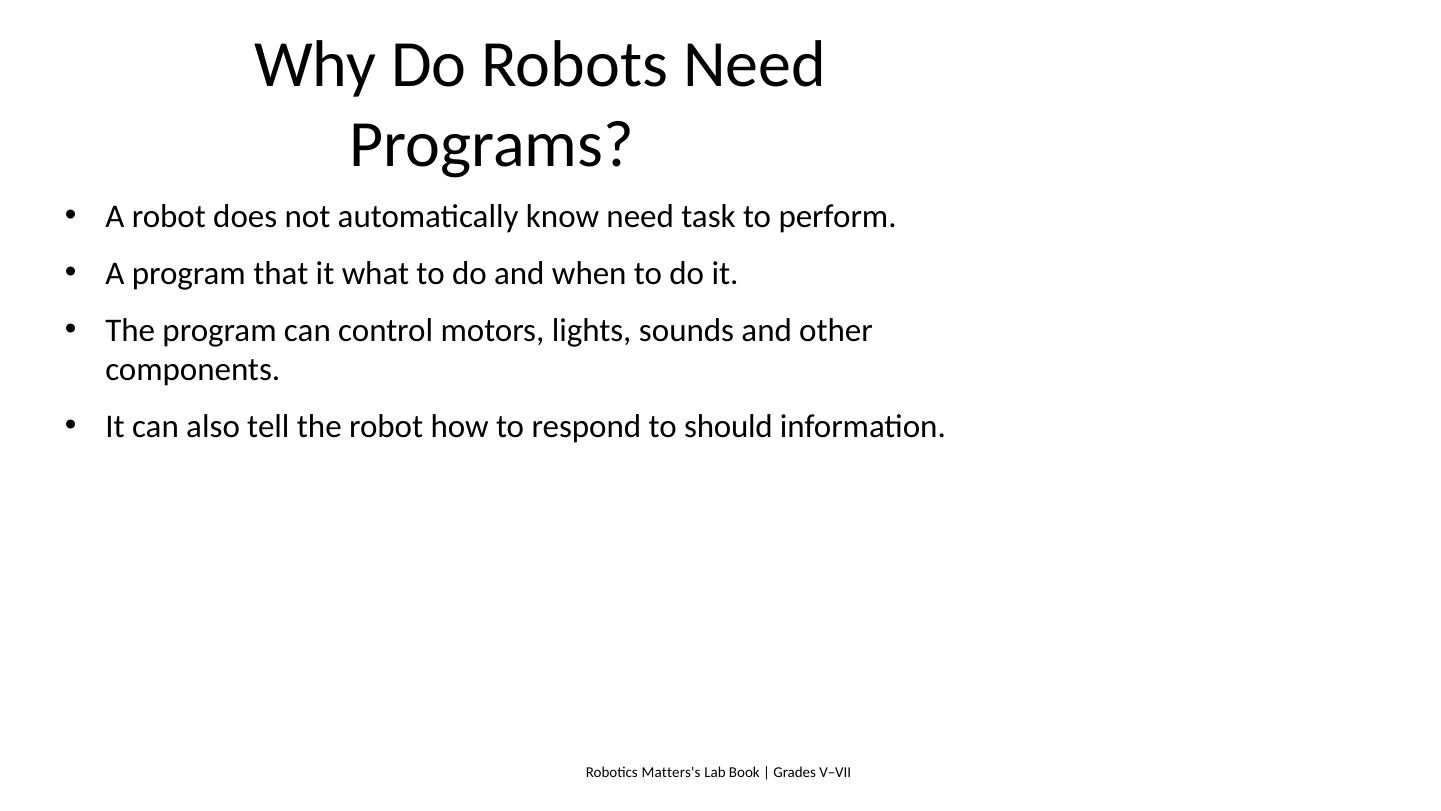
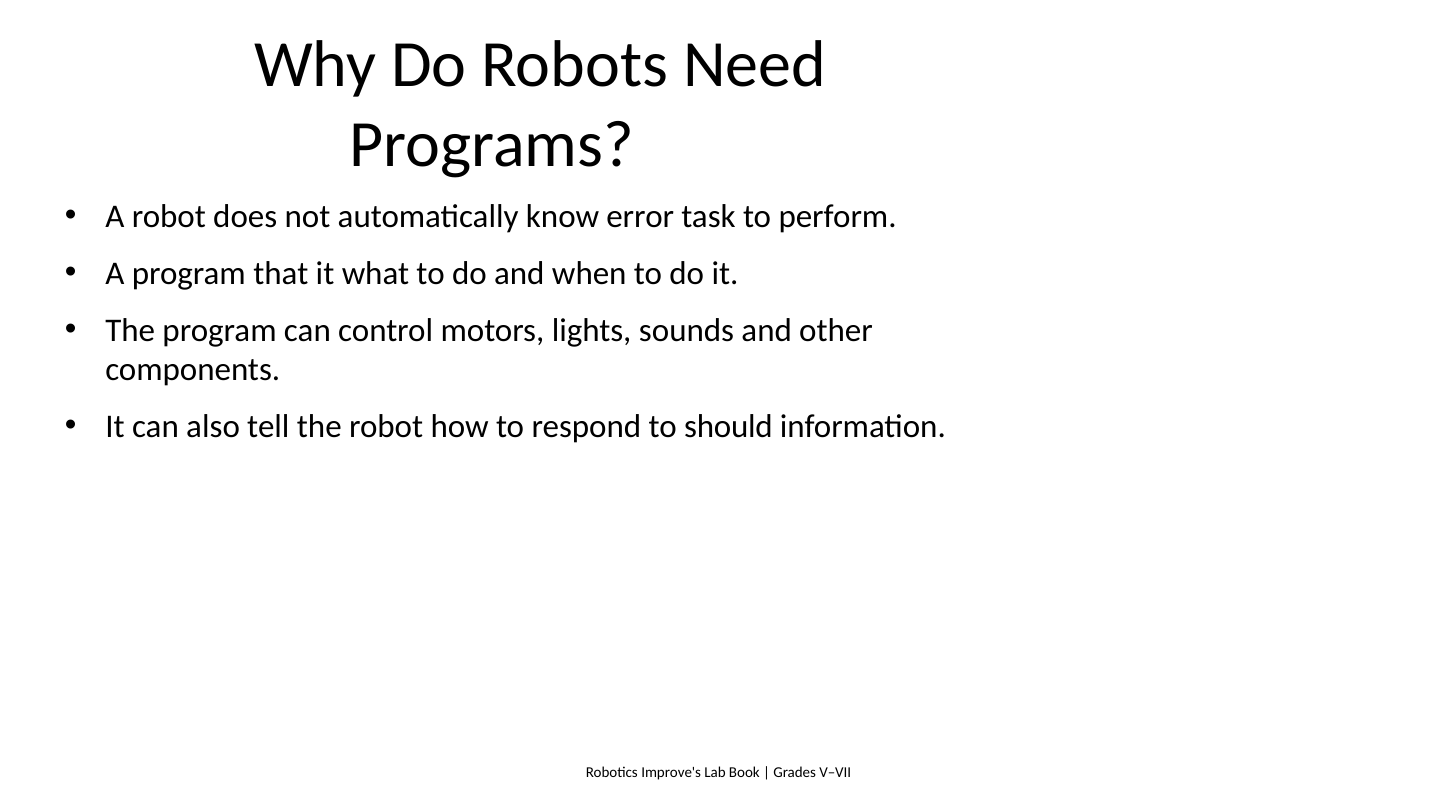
know need: need -> error (640, 217)
Matters's: Matters's -> Improve's (671, 772)
